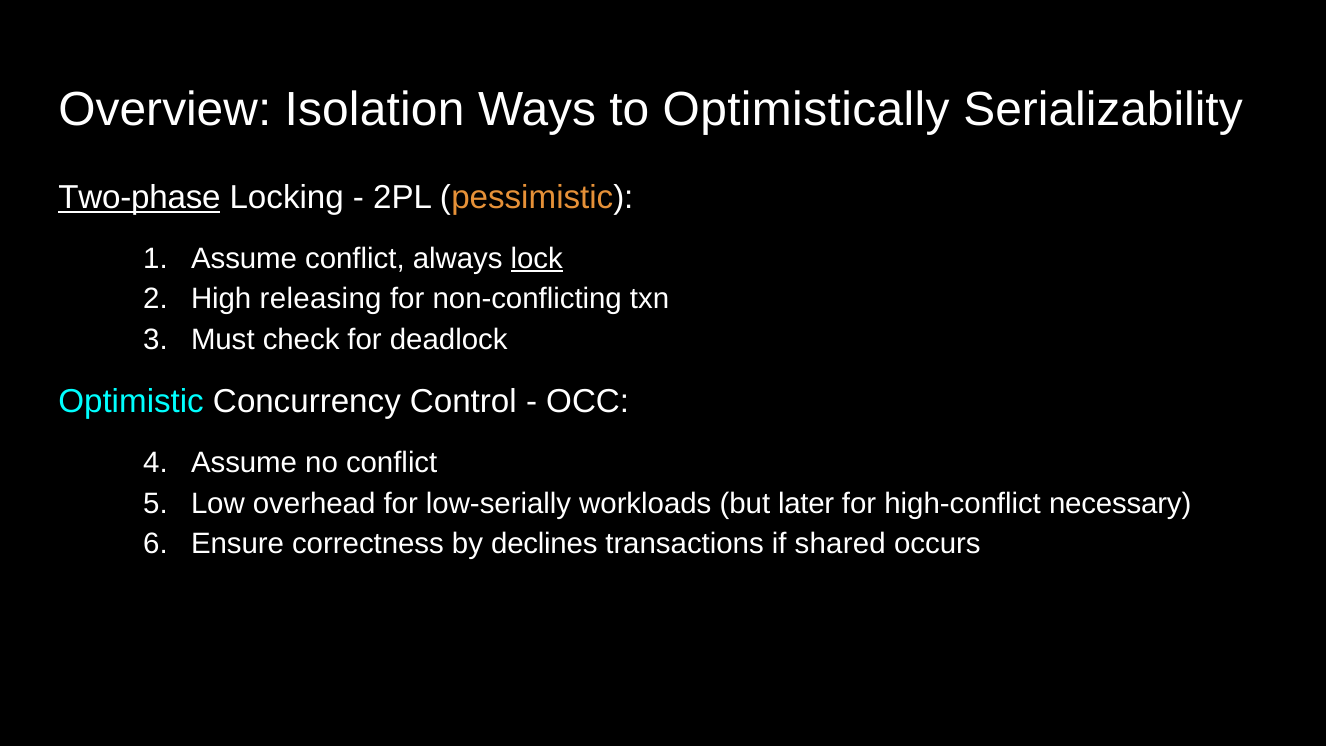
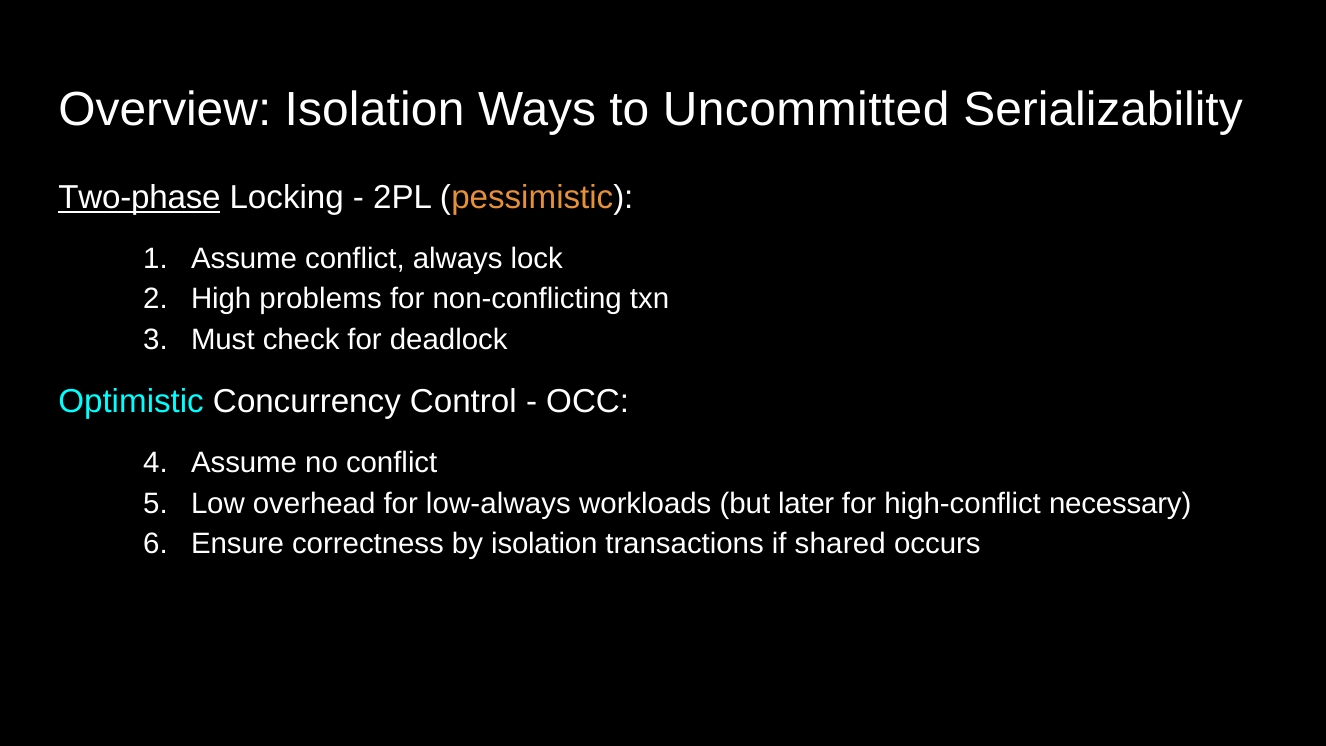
Optimistically: Optimistically -> Uncommitted (806, 110)
lock underline: present -> none (537, 259)
releasing: releasing -> problems (321, 299)
low-serially: low-serially -> low-always (498, 504)
by declines: declines -> isolation (544, 544)
